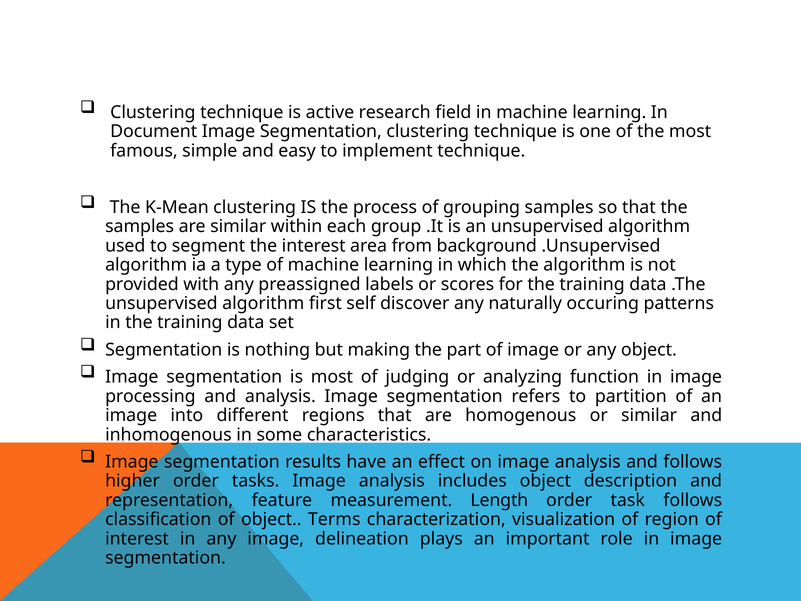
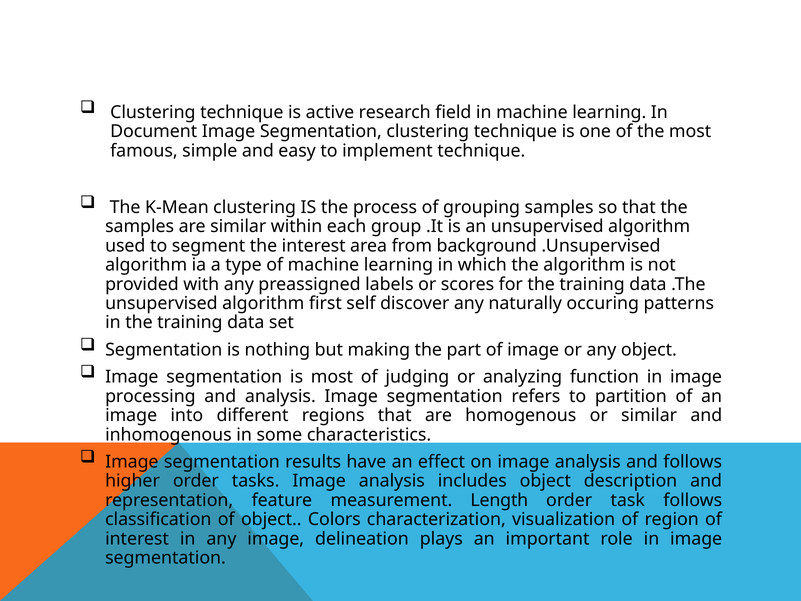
Terms: Terms -> Colors (334, 519)
